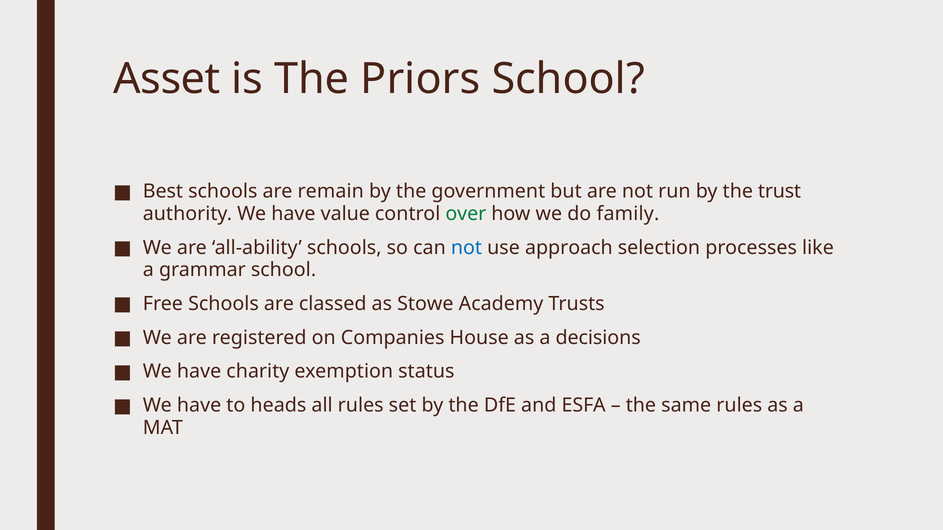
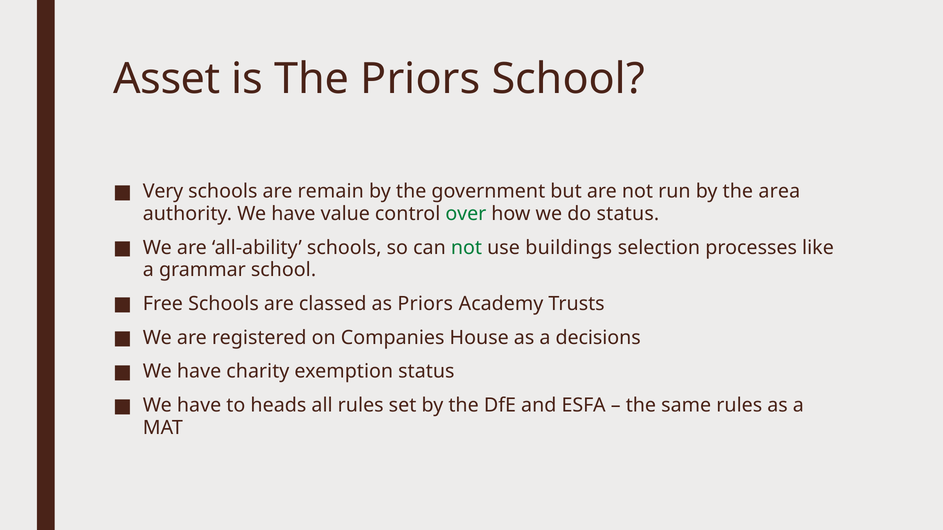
Best: Best -> Very (163, 192)
trust: trust -> area (779, 192)
do family: family -> status (628, 214)
not colour: blue -> green (466, 248)
approach: approach -> buildings (569, 248)
as Stowe: Stowe -> Priors (425, 304)
